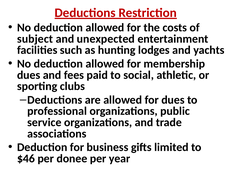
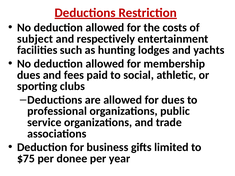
unexpected: unexpected -> respectively (106, 39)
$46: $46 -> $75 (26, 159)
